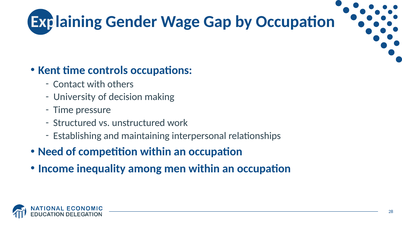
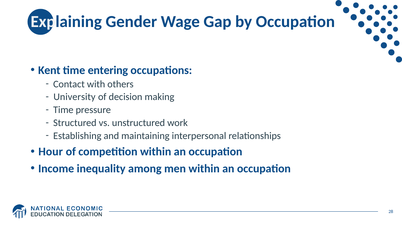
controls: controls -> entering (108, 70)
Need: Need -> Hour (51, 152)
